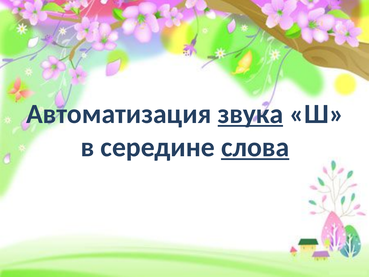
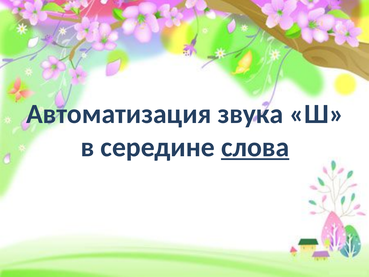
звука underline: present -> none (250, 114)
